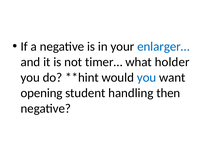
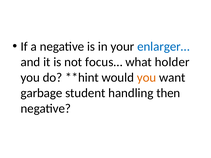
timer…: timer… -> focus… (104, 62)
you colour: blue -> orange (147, 78)
opening: opening -> garbage (41, 93)
